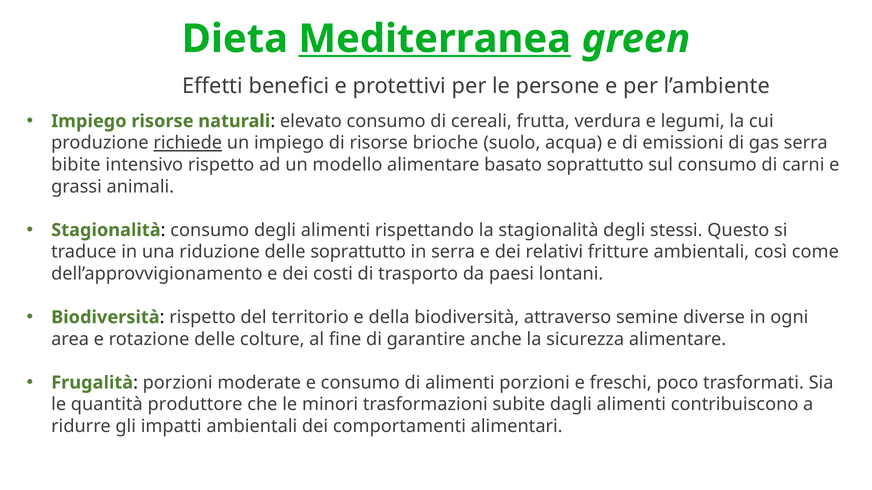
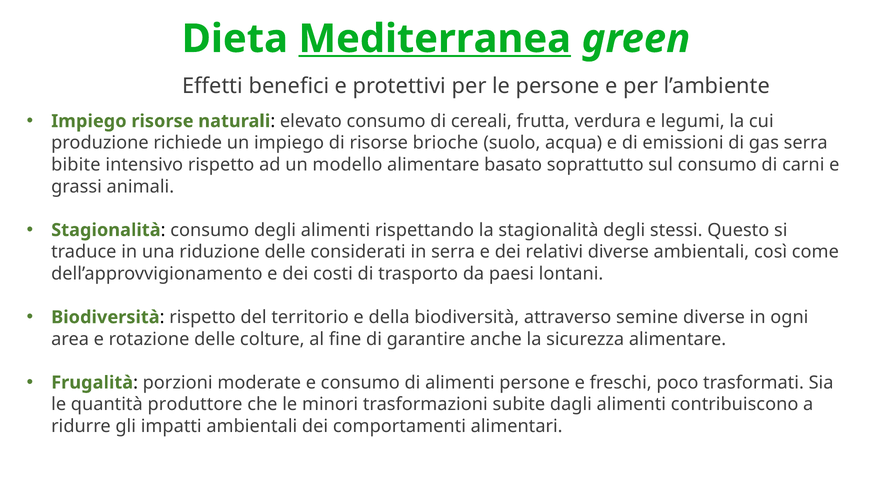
richiede underline: present -> none (188, 143)
delle soprattutto: soprattutto -> considerati (358, 252)
relativi fritture: fritture -> diverse (618, 252)
alimenti porzioni: porzioni -> persone (535, 383)
